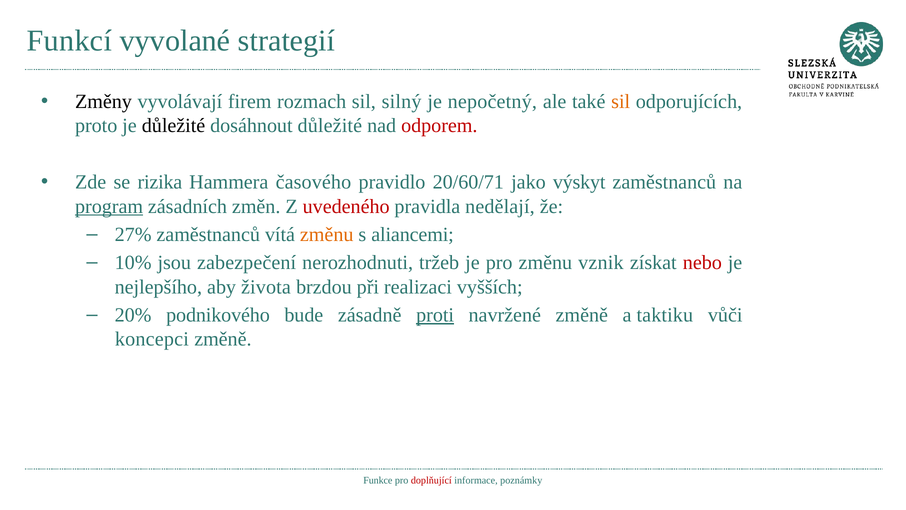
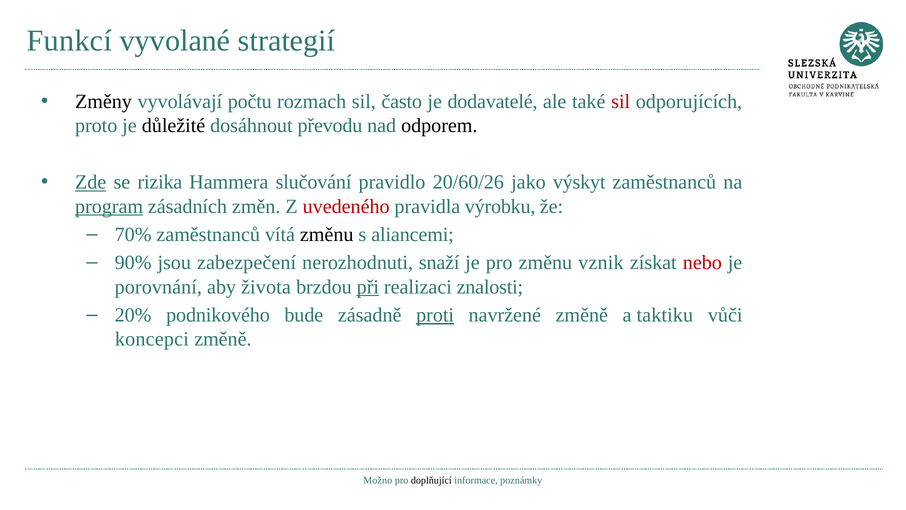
firem: firem -> počtu (250, 102)
silný: silný -> často (402, 102)
nepočetný: nepočetný -> dodavatelé (493, 102)
sil colour: orange -> red (621, 102)
dosáhnout důležité: důležité -> převodu (330, 126)
odporem colour: red -> black (439, 126)
Zde underline: none -> present (91, 182)
časového: časového -> slučování (314, 182)
20/60/71: 20/60/71 -> 20/60/26 (468, 182)
nedělají: nedělají -> výrobku (500, 206)
27%: 27% -> 70% (133, 234)
změnu colour: orange -> black (327, 234)
10%: 10% -> 90% (133, 263)
tržeb: tržeb -> snaží (439, 263)
nejlepšího: nejlepšího -> porovnání (158, 287)
při underline: none -> present (368, 287)
vyšších: vyšších -> znalosti (490, 287)
Funkce: Funkce -> Možno (378, 480)
doplňující colour: red -> black (431, 480)
